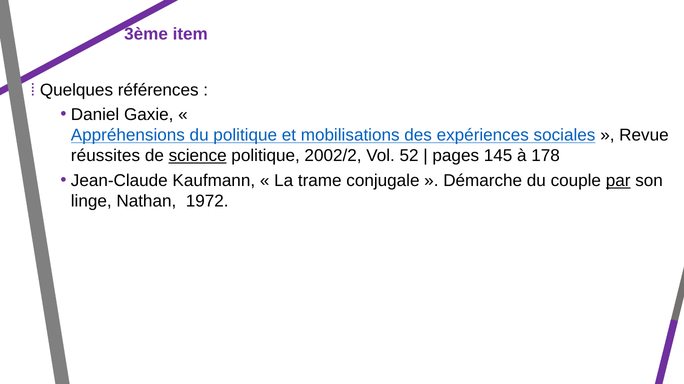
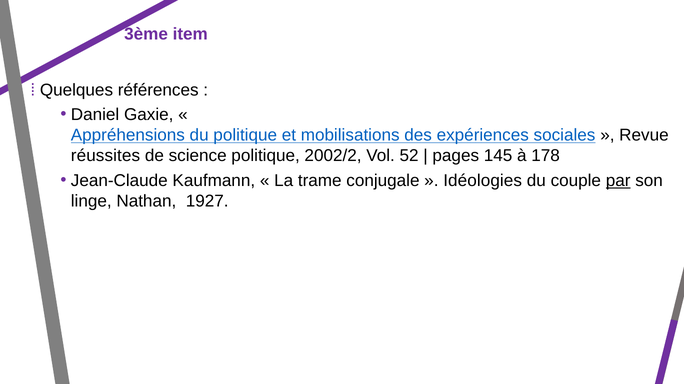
science underline: present -> none (198, 156)
Démarche: Démarche -> Idéologies (483, 181)
1972: 1972 -> 1927 (207, 201)
